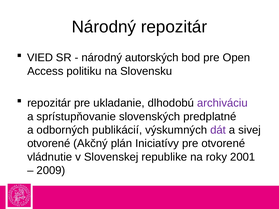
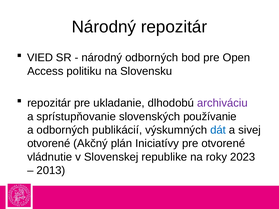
národný autorských: autorských -> odborných (152, 58)
predplatné: predplatné -> používanie (210, 117)
dát colour: purple -> blue (218, 130)
2001: 2001 -> 2023 (243, 157)
2009: 2009 -> 2013 (51, 171)
